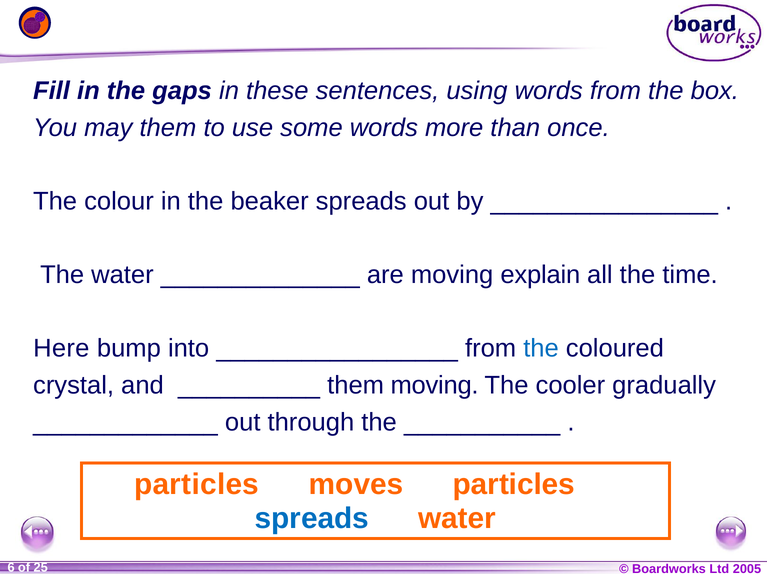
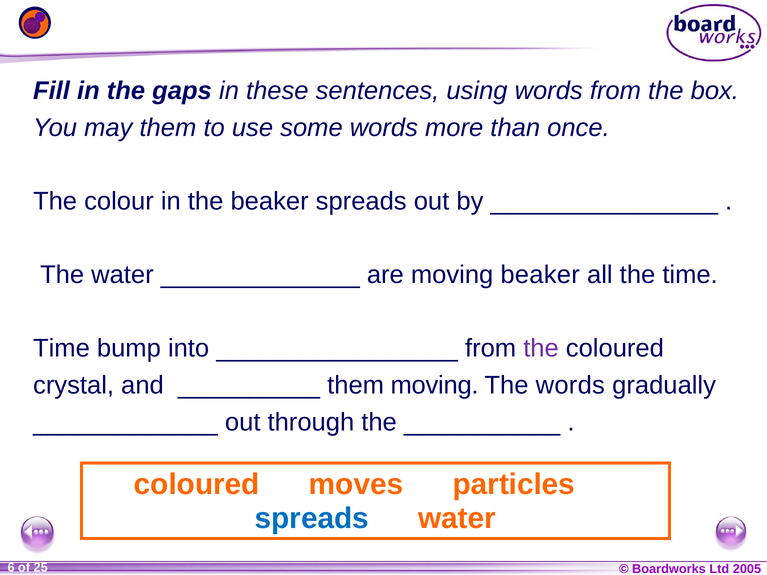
moving explain: explain -> beaker (540, 275)
Here: Here -> Time (61, 349)
the colour: blue -> purple (541, 349)
The cooler: cooler -> words (570, 385)
particles: particles -> coloured (197, 484)
